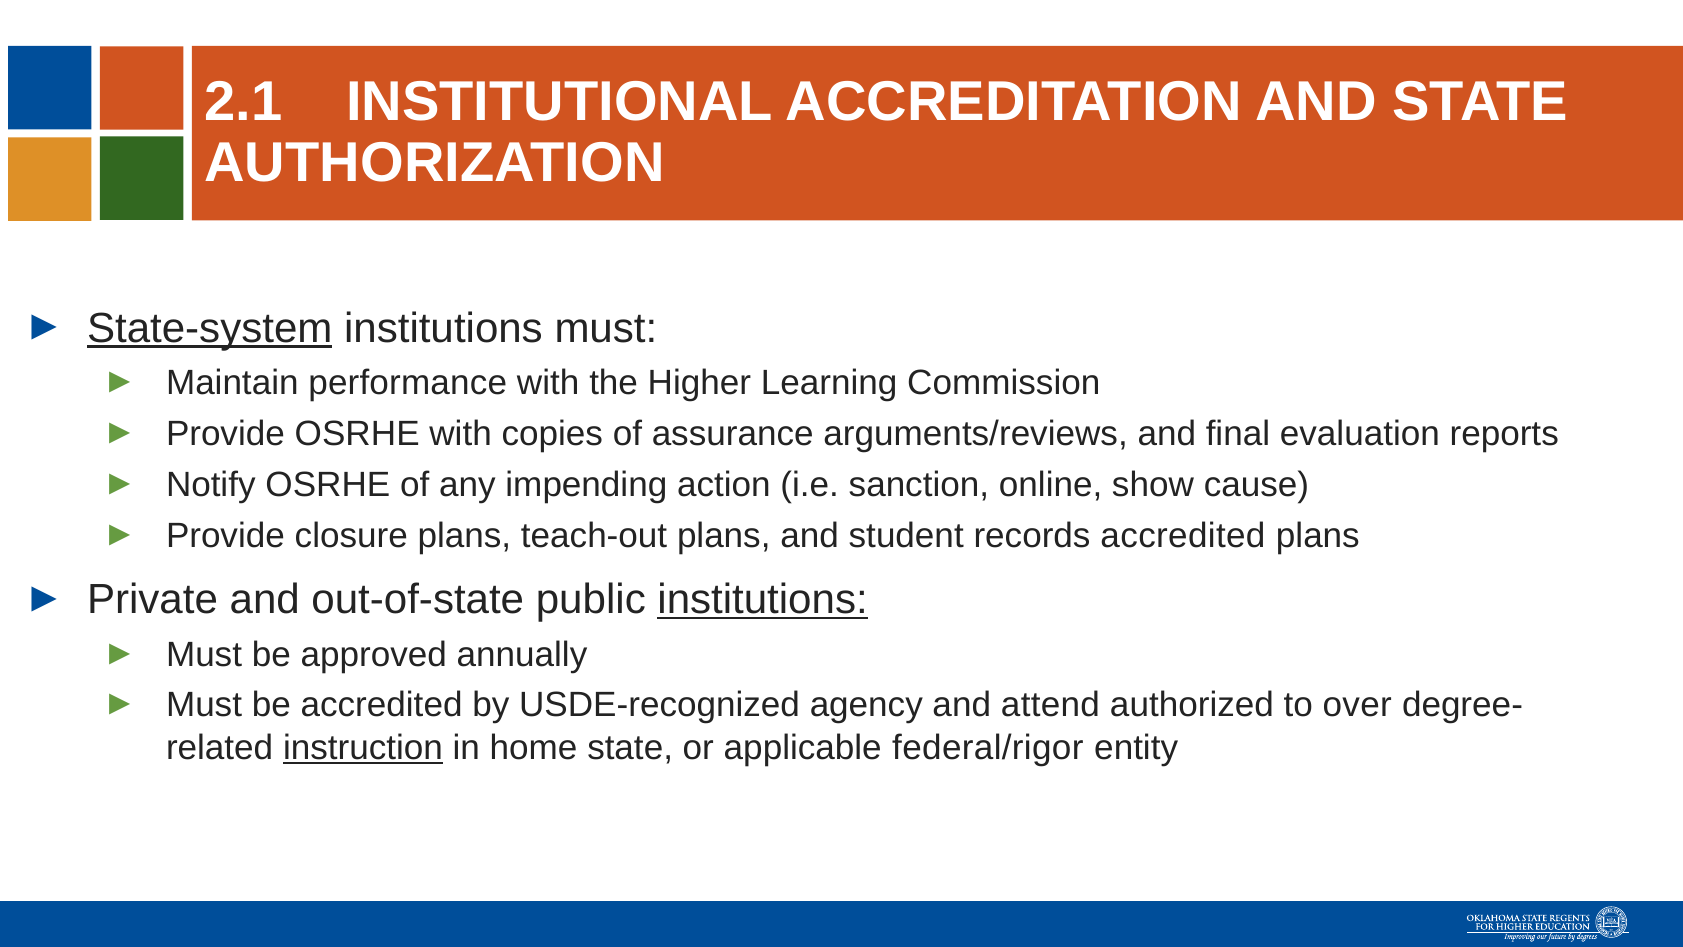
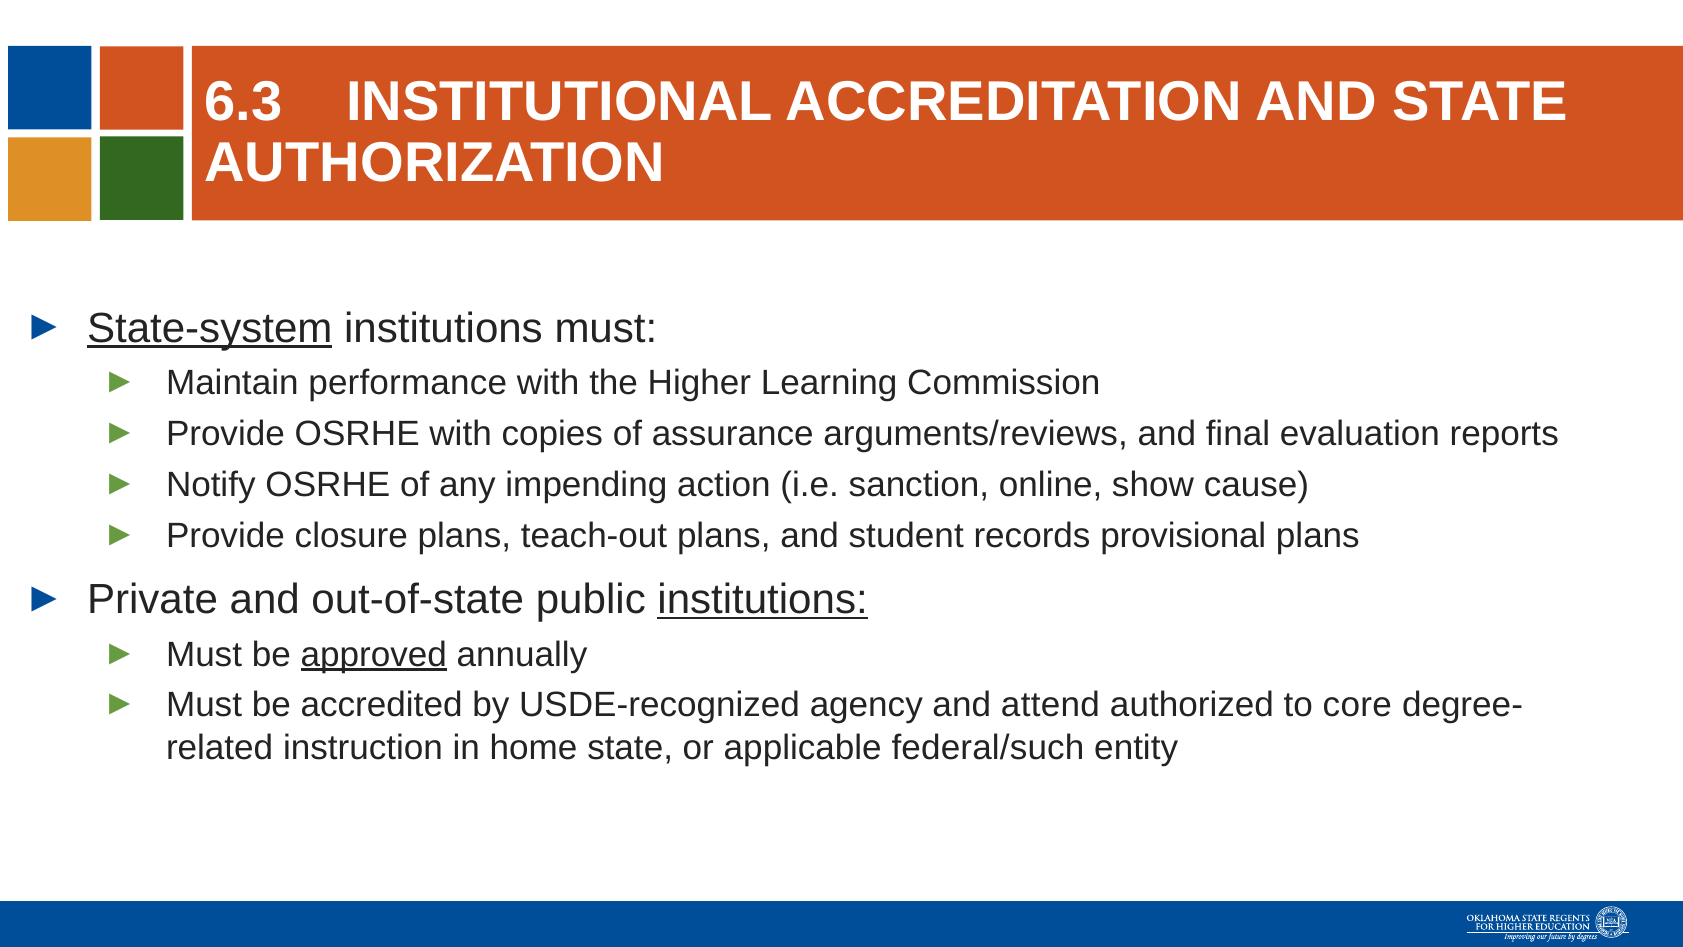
2.1: 2.1 -> 6.3 (244, 102)
records accredited: accredited -> provisional (1183, 535)
approved underline: none -> present (374, 654)
over: over -> core (1357, 705)
instruction underline: present -> none (363, 747)
federal/rigor: federal/rigor -> federal/such (988, 747)
